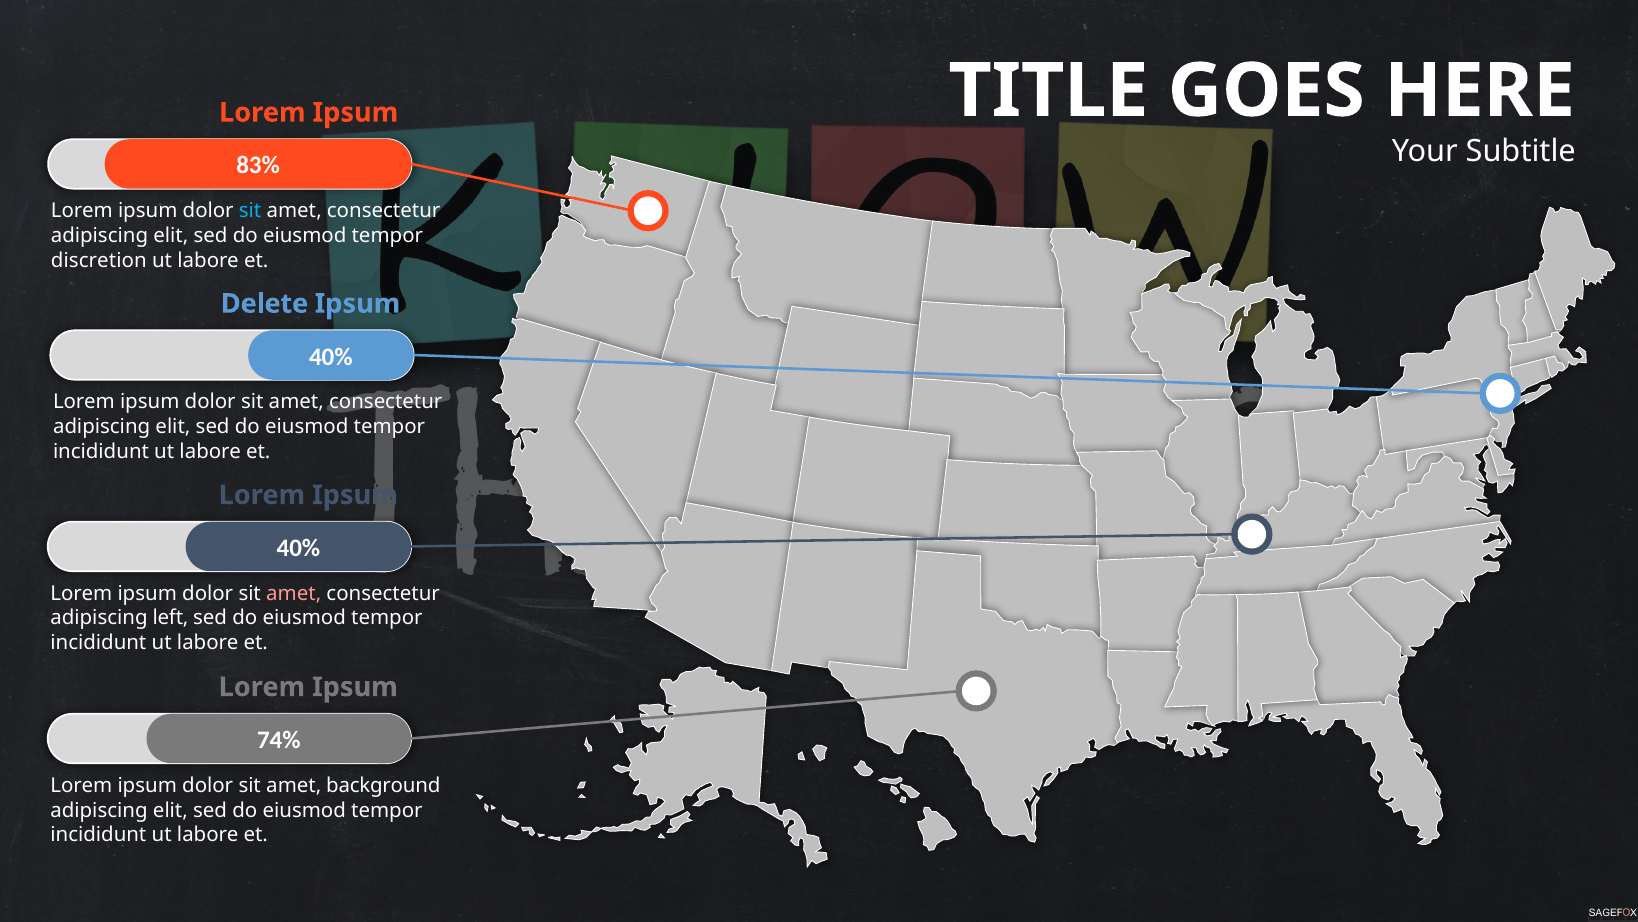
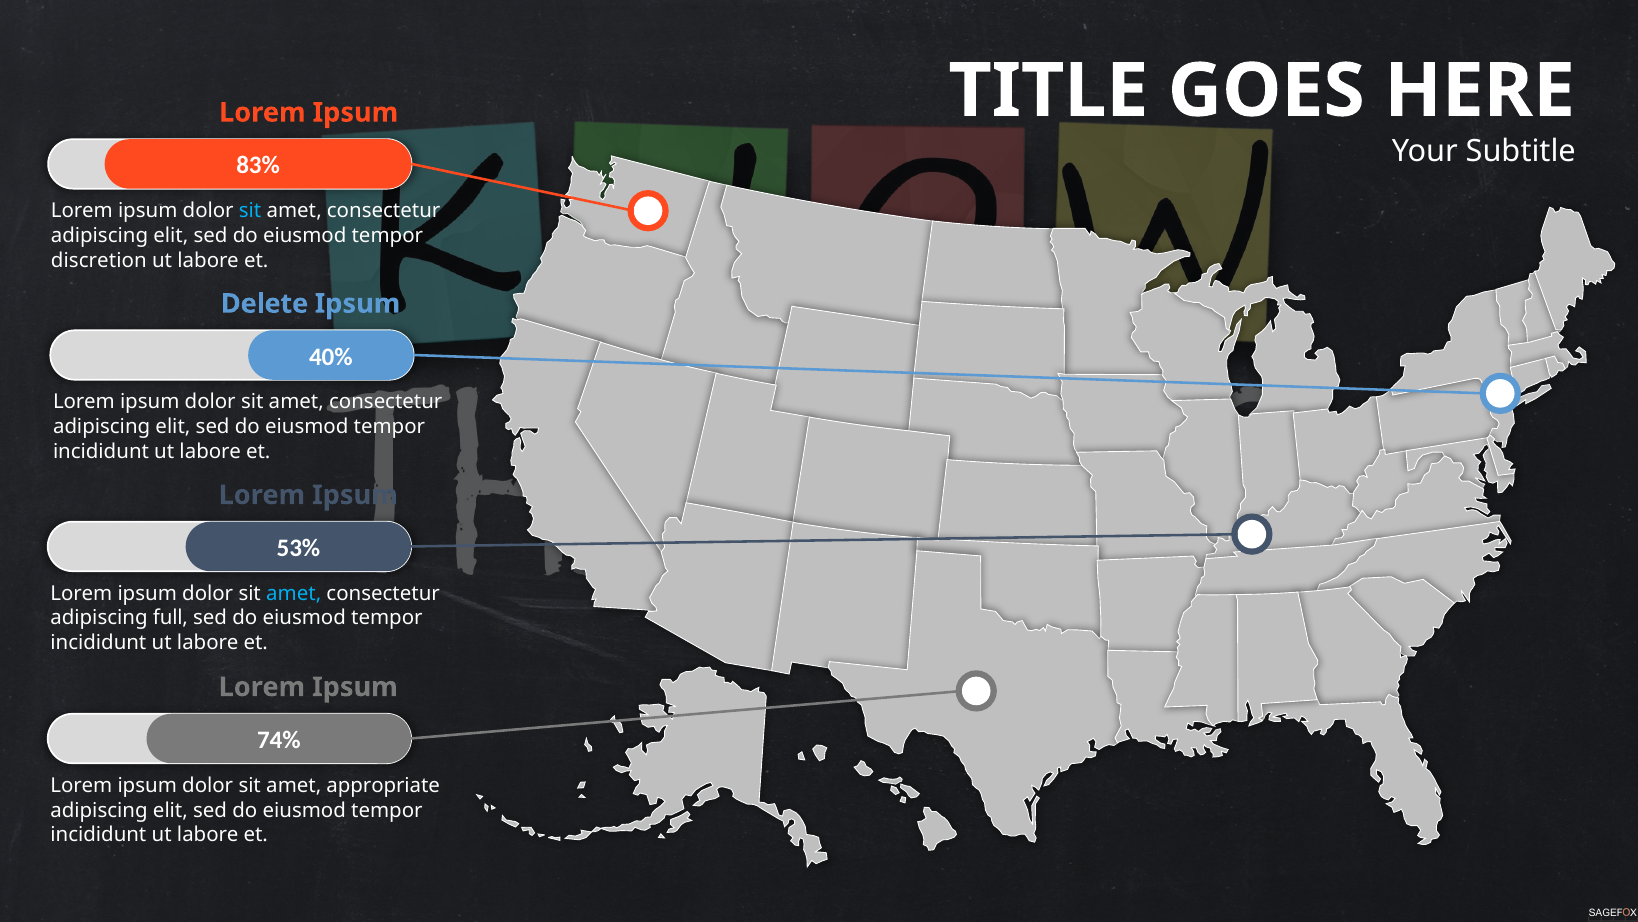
40%: 40% -> 53% (298, 548)
amet colour: pink -> light blue (294, 593)
left: left -> full (170, 618)
background: background -> appropriate (383, 785)
